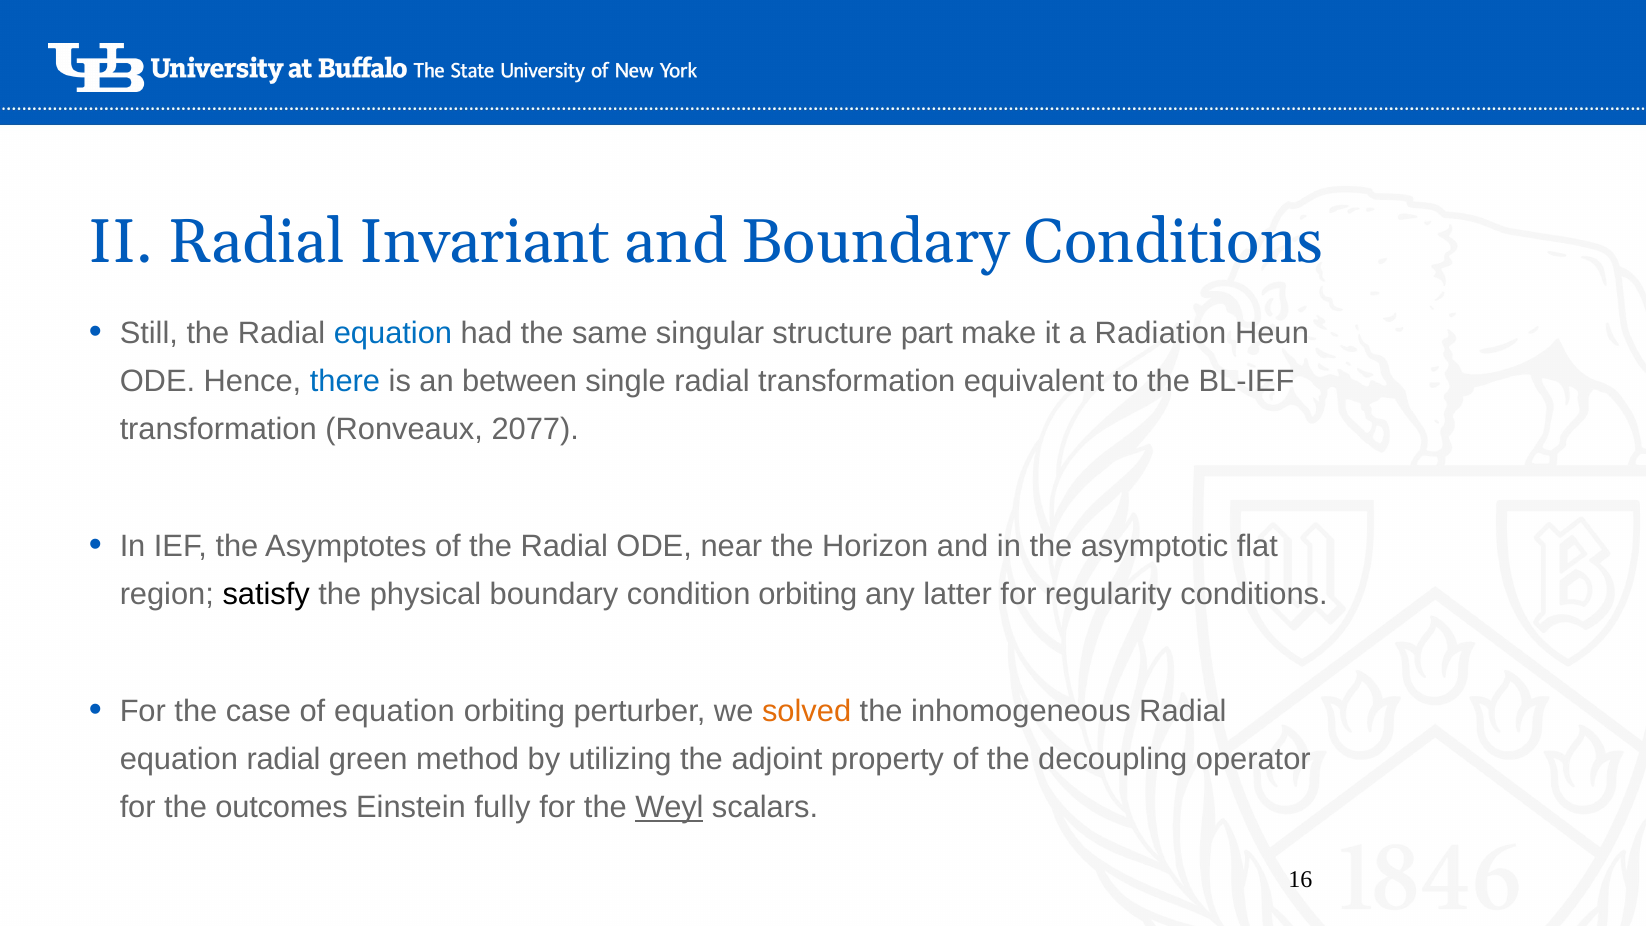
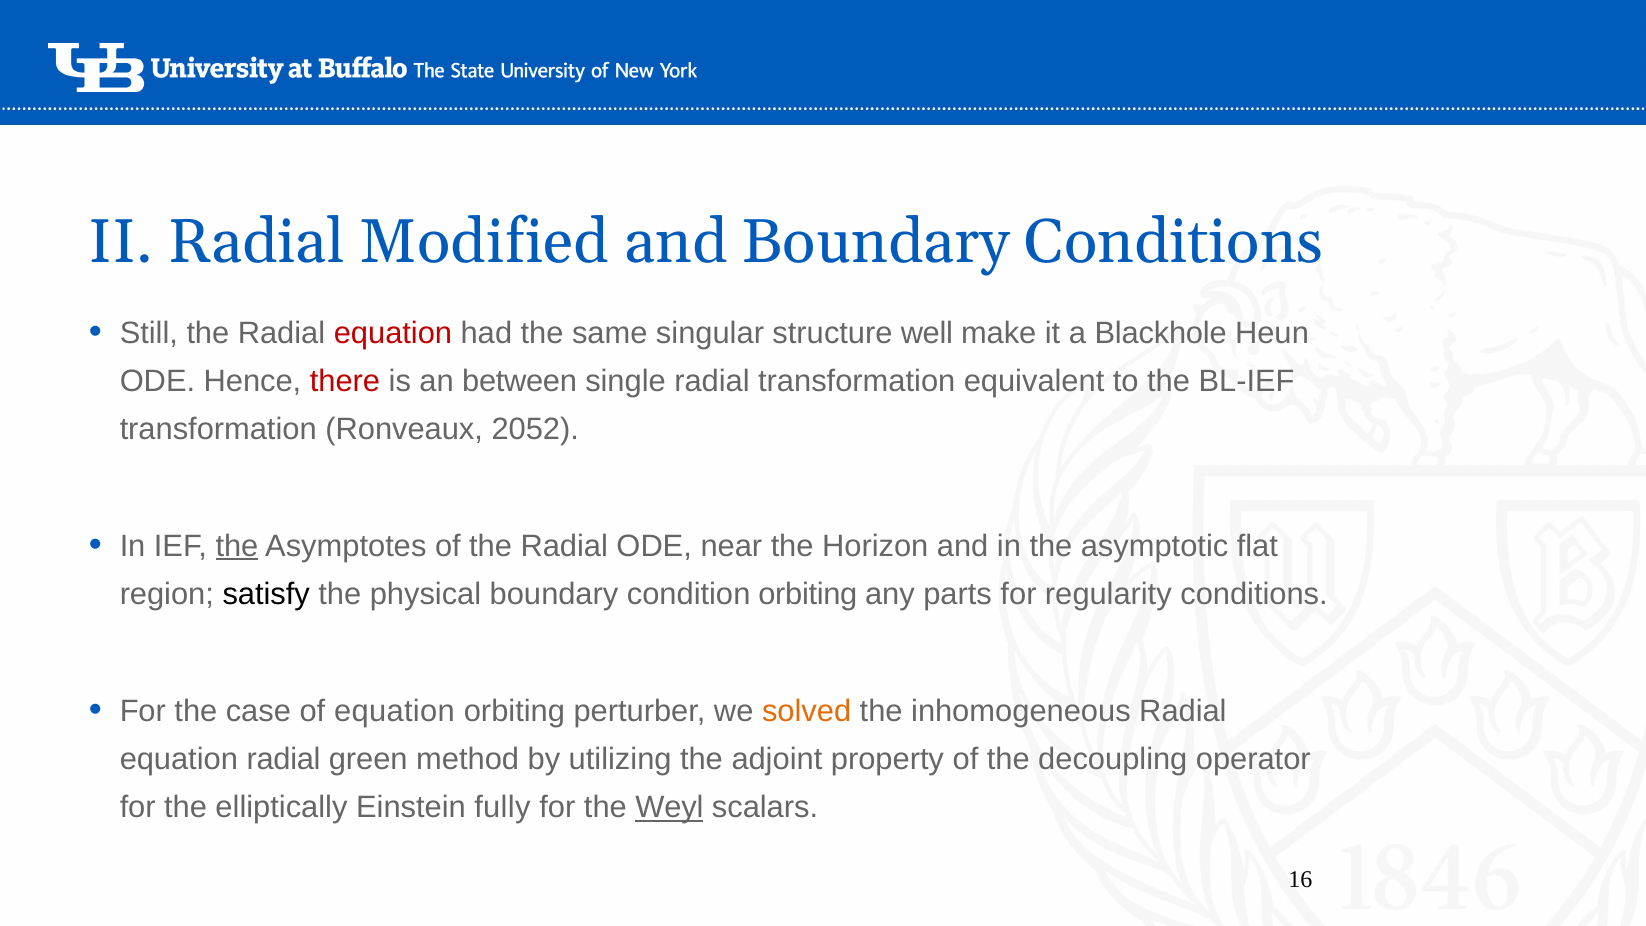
Invariant: Invariant -> Modified (485, 242)
equation colour: blue -> red (393, 333)
part: part -> well (927, 333)
Radiation: Radiation -> Blackhole (1161, 333)
there colour: blue -> red (345, 381)
2077: 2077 -> 2052 (535, 429)
the underline: none -> present (237, 546)
latter: latter -> parts (958, 594)
outcomes: outcomes -> elliptically (282, 807)
